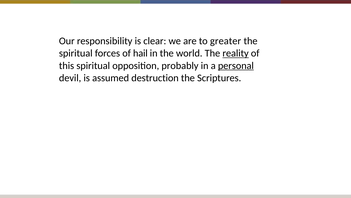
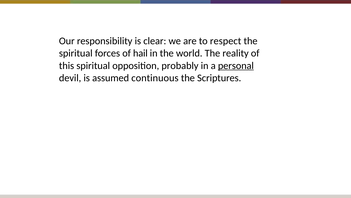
greater: greater -> respect (226, 41)
reality underline: present -> none (236, 53)
destruction: destruction -> continuous (155, 78)
